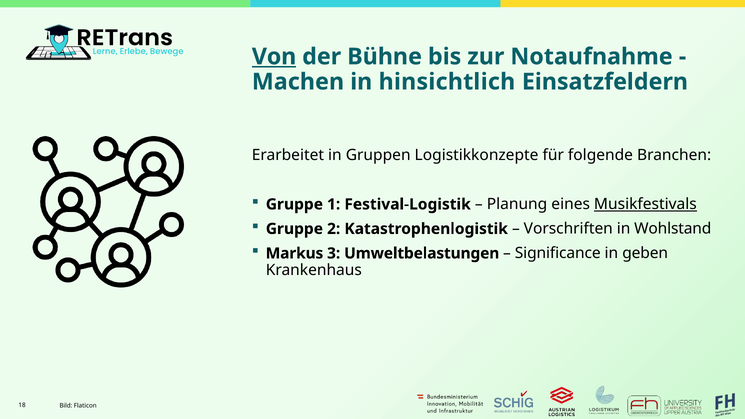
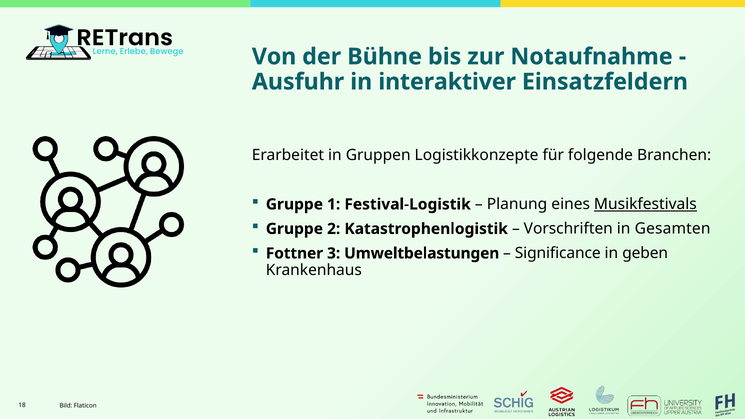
Von underline: present -> none (274, 57)
Machen: Machen -> Ausfuhr (298, 82)
hinsichtlich: hinsichtlich -> interaktiver (447, 82)
Wohlstand: Wohlstand -> Gesamten (673, 229)
Markus: Markus -> Fottner (294, 253)
